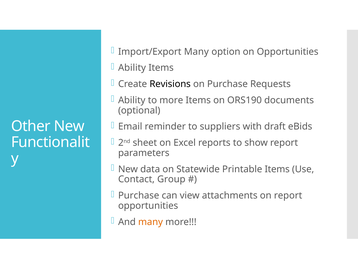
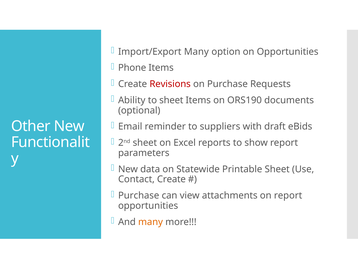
Ability: Ability -> Phone (132, 68)
Revisions colour: black -> red (170, 84)
to more: more -> sheet (171, 100)
Printable Items: Items -> Sheet (277, 169)
Contact Group: Group -> Create (171, 179)
